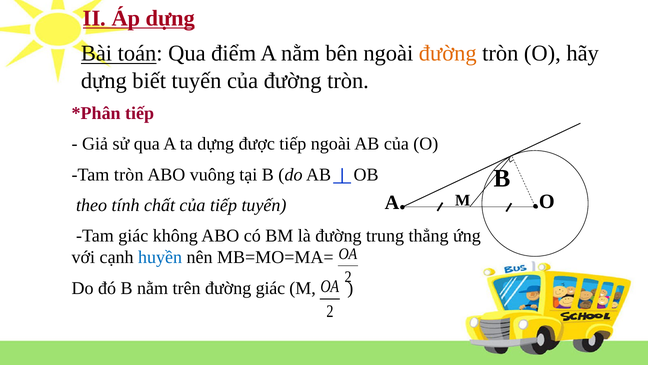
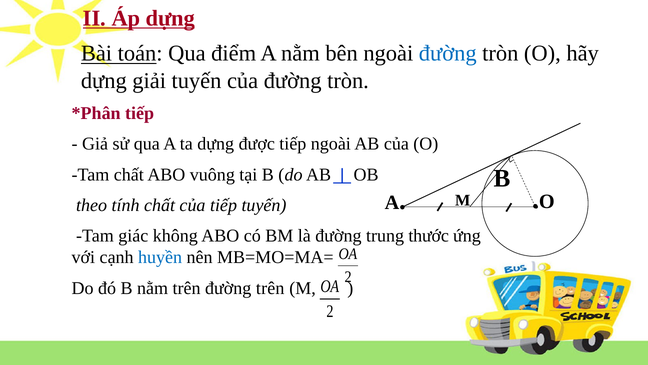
đường colour: orange -> blue (448, 53)
biết: biết -> giải (149, 80)
Tam tròn: tròn -> chất (129, 174)
thẳng: thẳng -> thước (429, 236)
đường giác: giác -> trên (270, 288)
